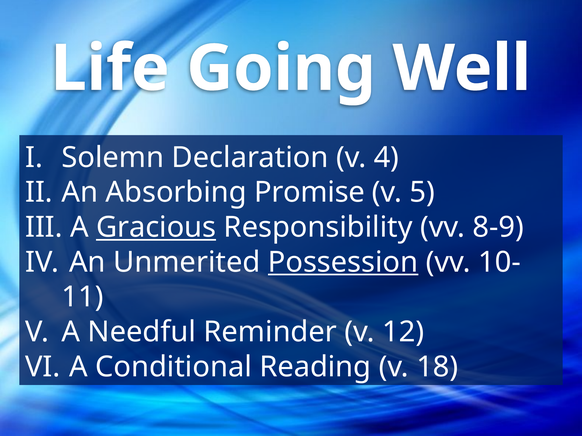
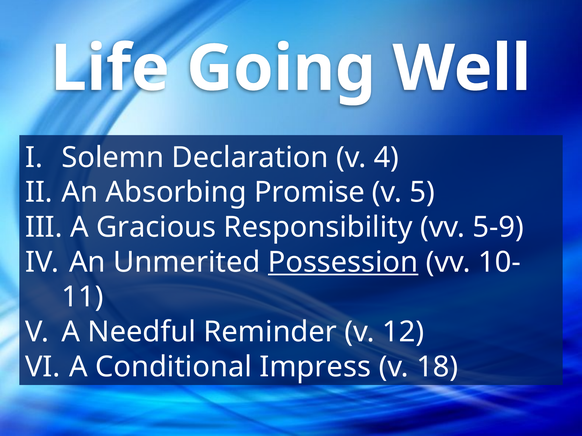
Gracious underline: present -> none (156, 227)
8-9: 8-9 -> 5-9 (498, 227)
Reading: Reading -> Impress (315, 367)
